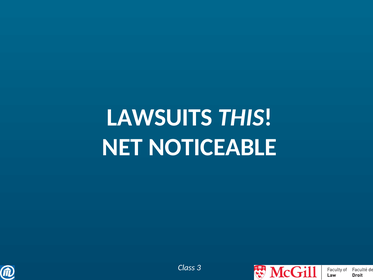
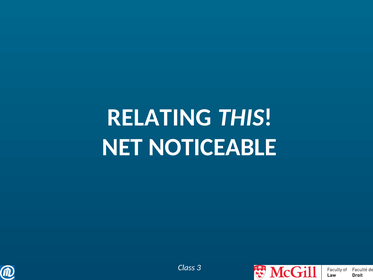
LAWSUITS: LAWSUITS -> RELATING (159, 117)
